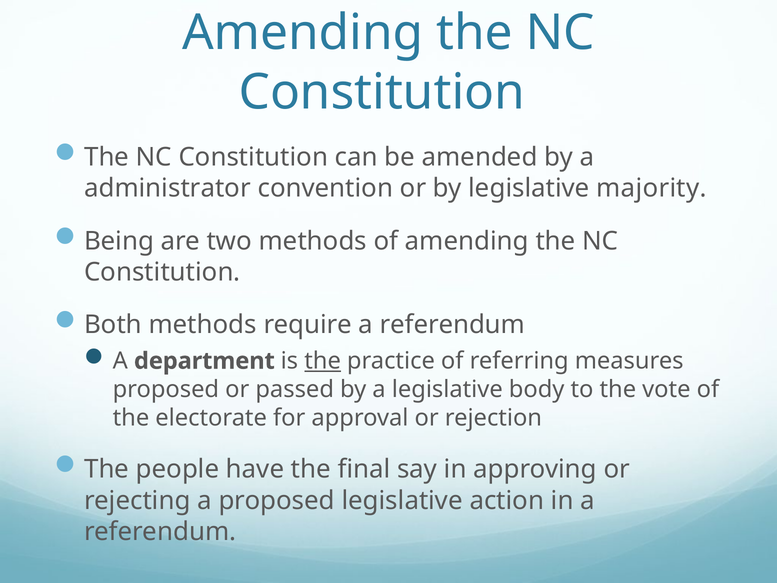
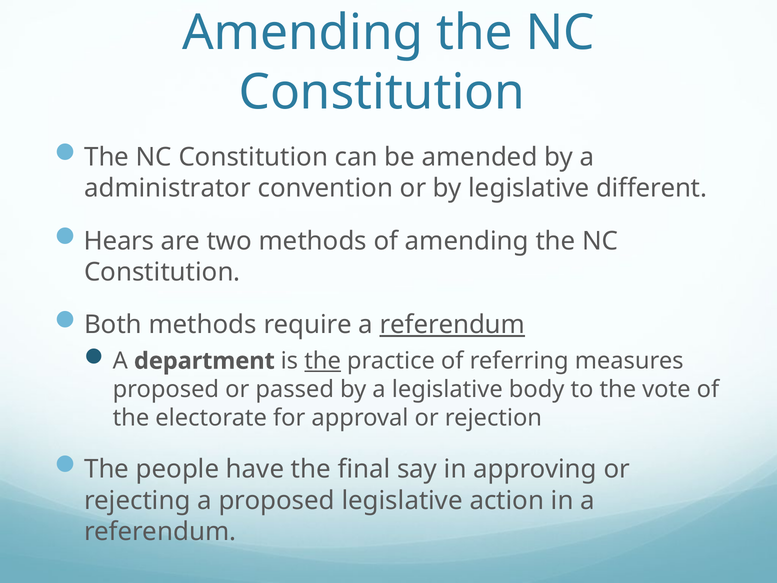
majority: majority -> different (652, 188)
Being: Being -> Hears (119, 241)
referendum underline: none -> present (452, 325)
